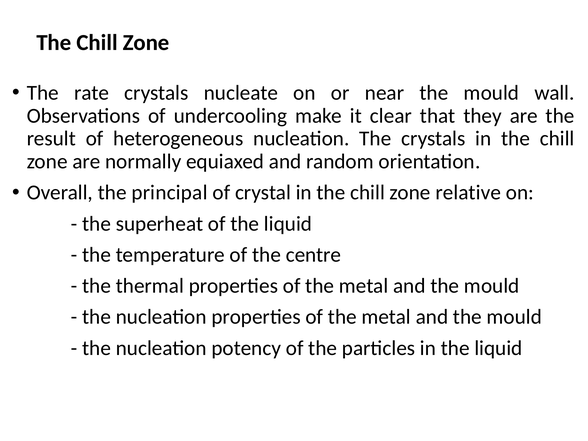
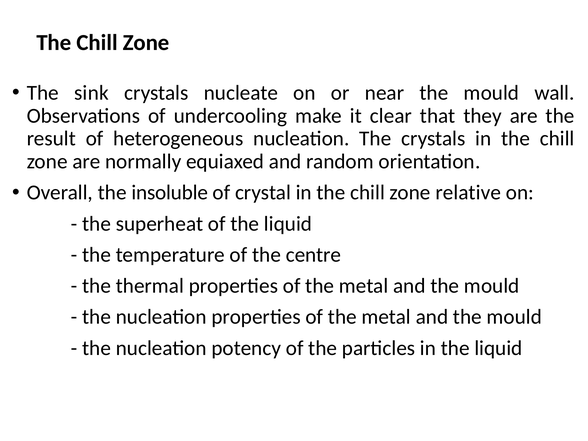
rate: rate -> sink (91, 93)
principal: principal -> insoluble (170, 193)
